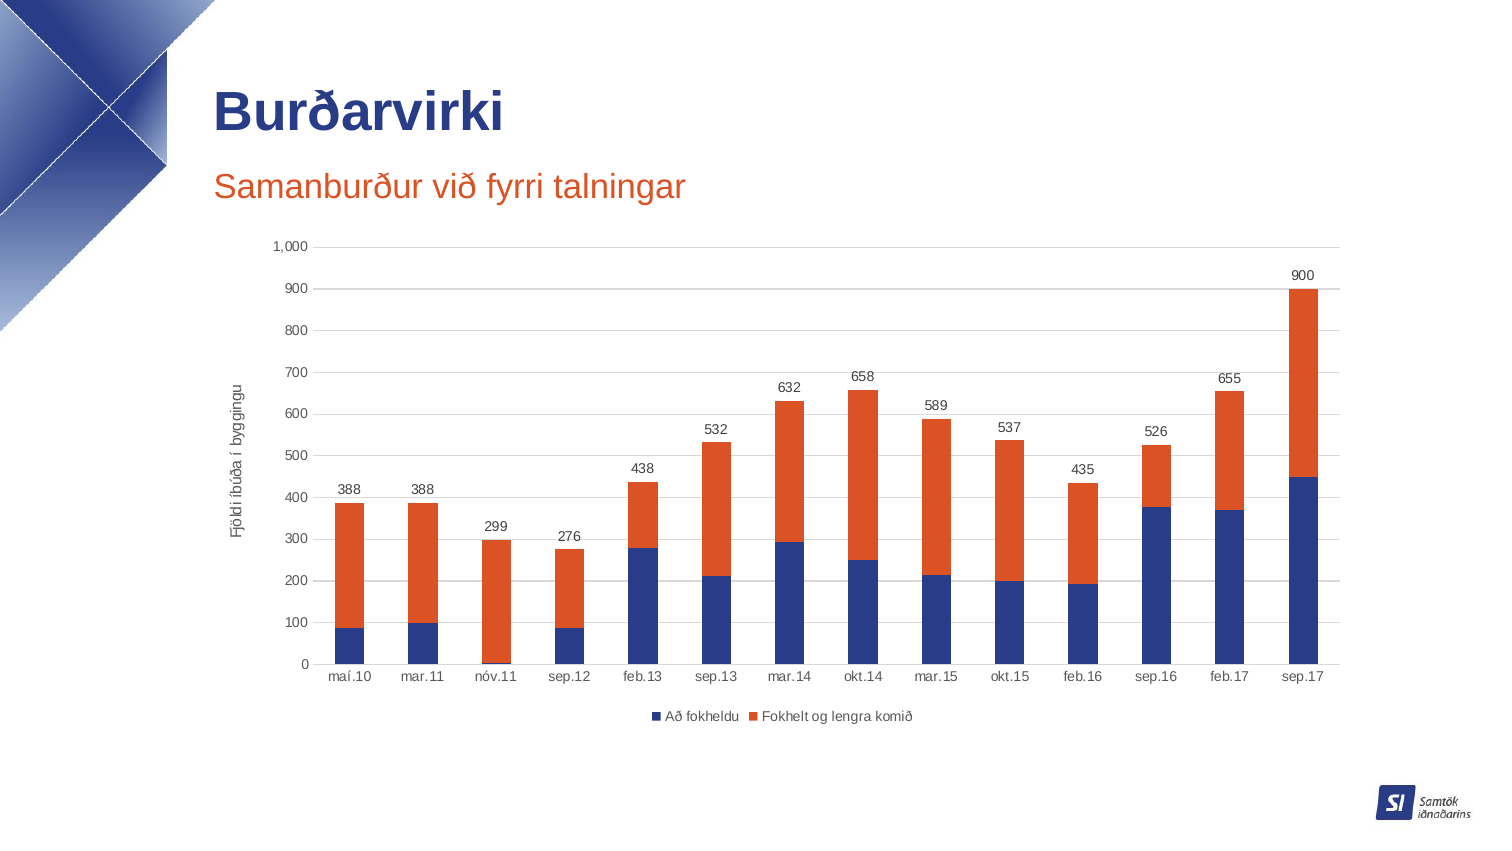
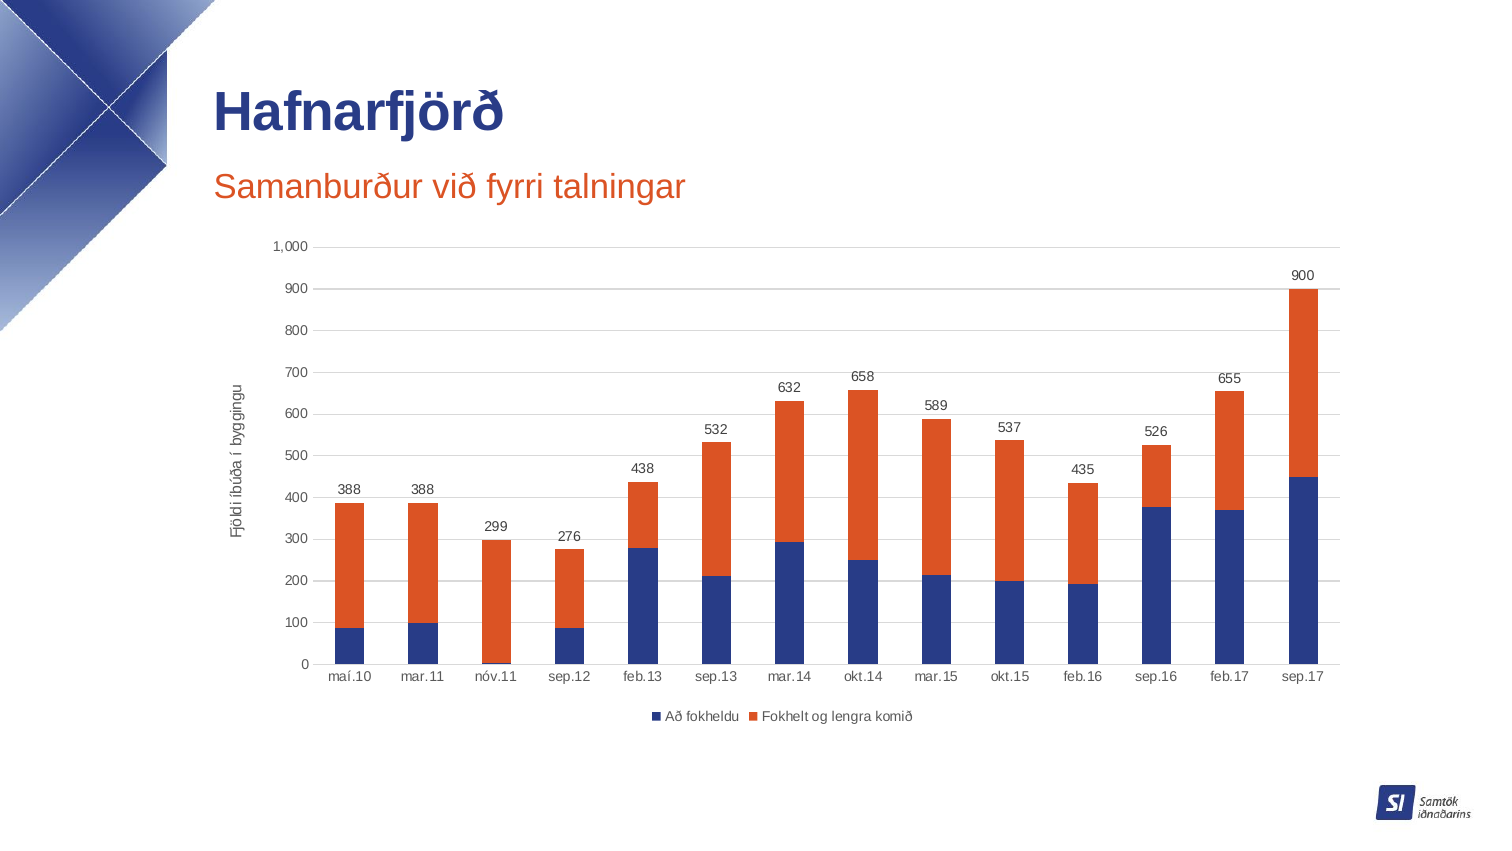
Burðarvirki: Burðarvirki -> Hafnarfjörð (359, 113)
